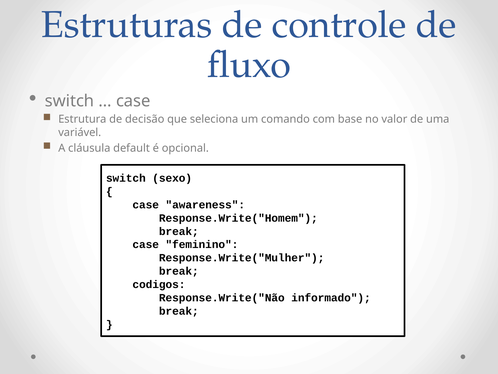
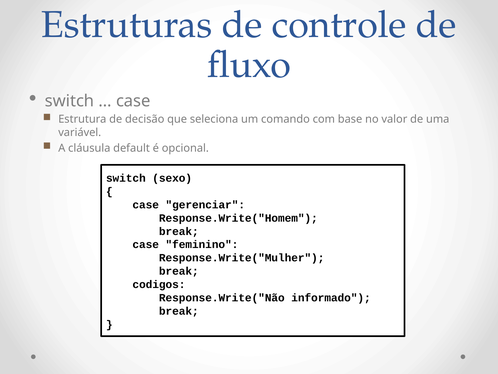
awareness: awareness -> gerenciar (205, 204)
